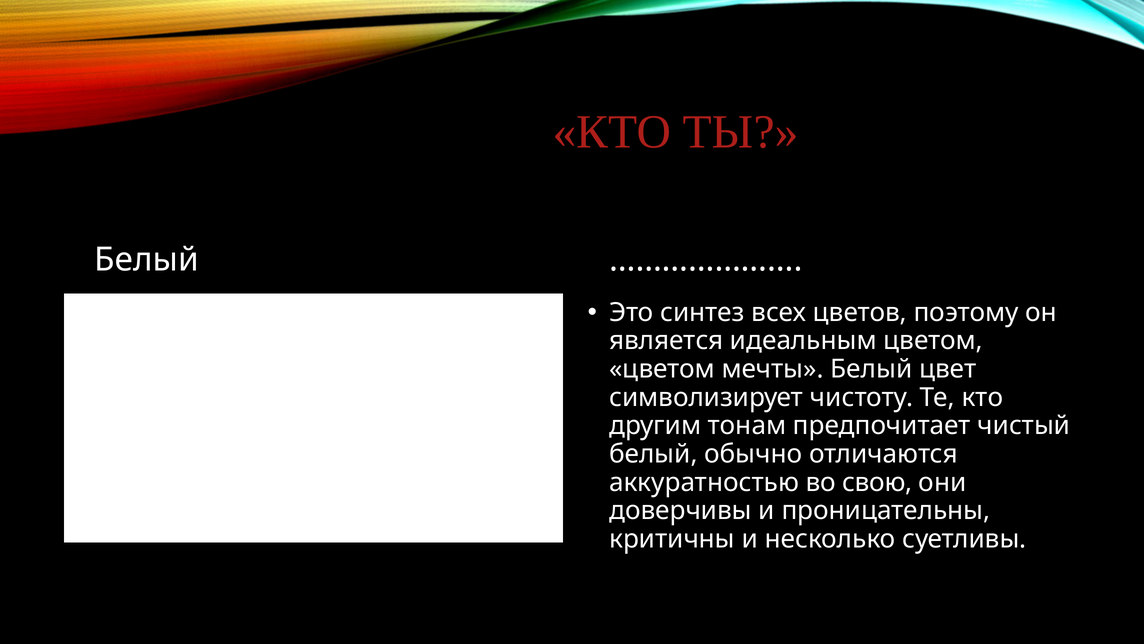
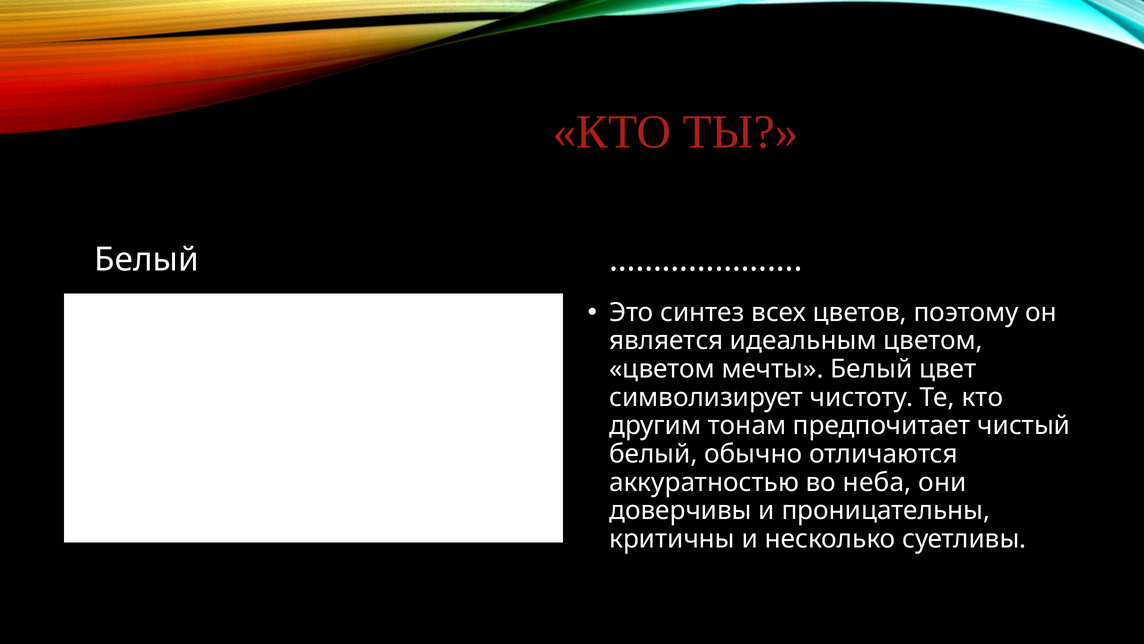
свою: свою -> неба (877, 482)
